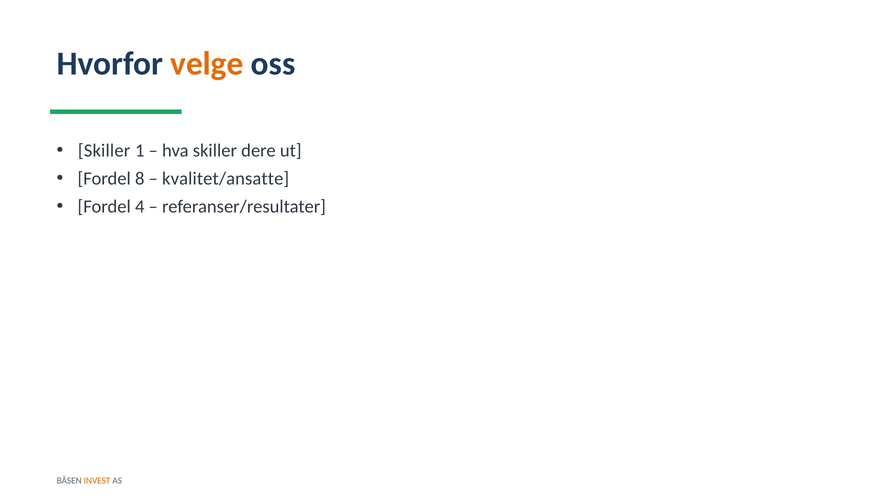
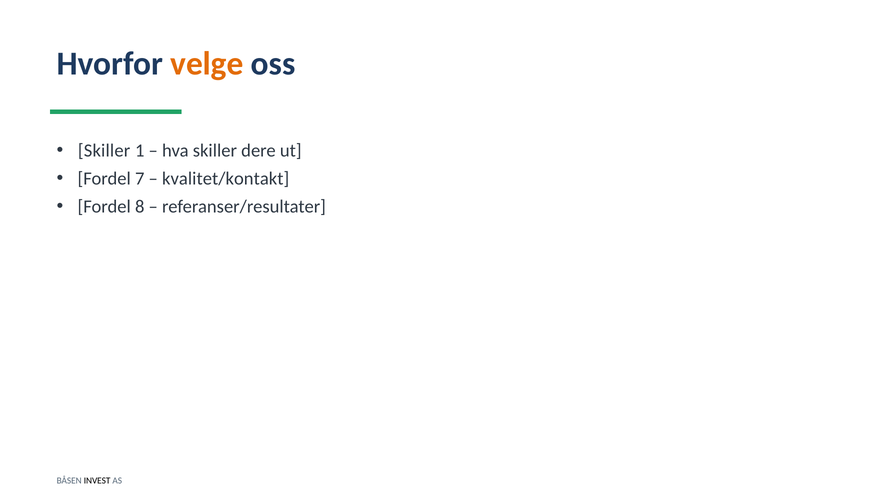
8: 8 -> 7 (140, 179)
kvalitet/ansatte: kvalitet/ansatte -> kvalitet/kontakt (226, 179)
4: 4 -> 8 (140, 207)
INVEST colour: orange -> black (97, 481)
